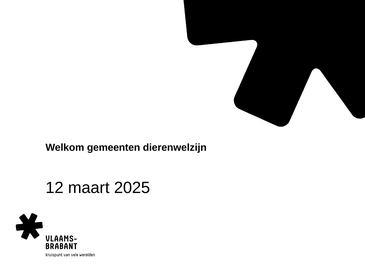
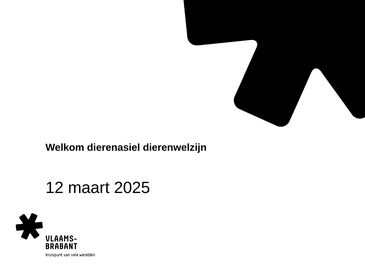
gemeenten: gemeenten -> dierenasiel (114, 147)
